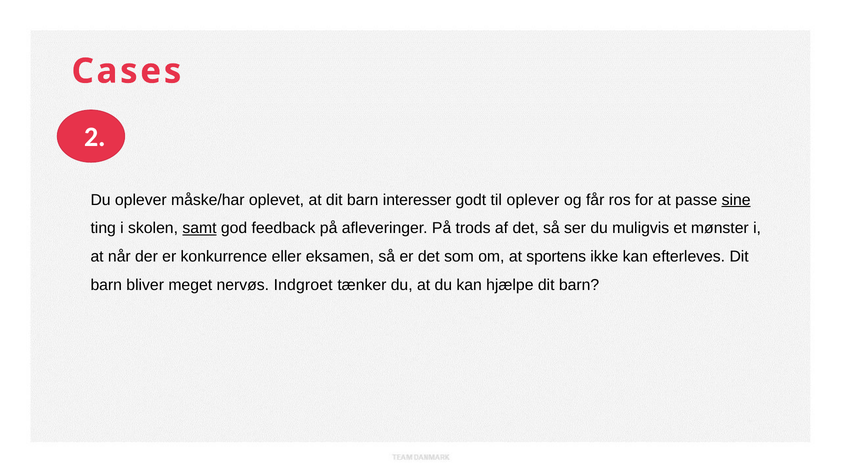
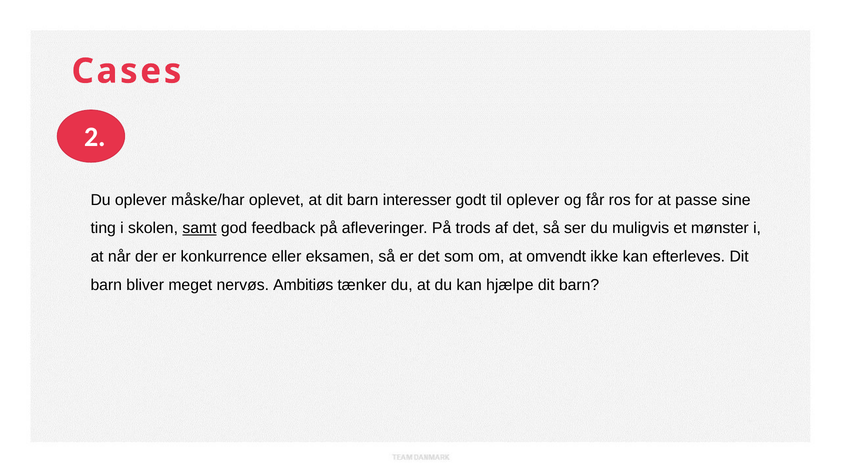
sine underline: present -> none (736, 200)
sportens: sportens -> omvendt (556, 257)
Indgroet: Indgroet -> Ambitiøs (303, 285)
